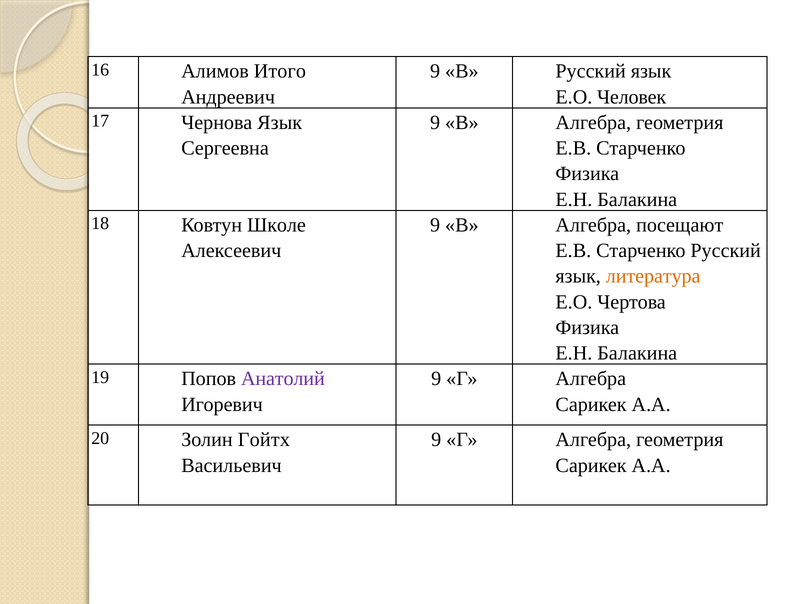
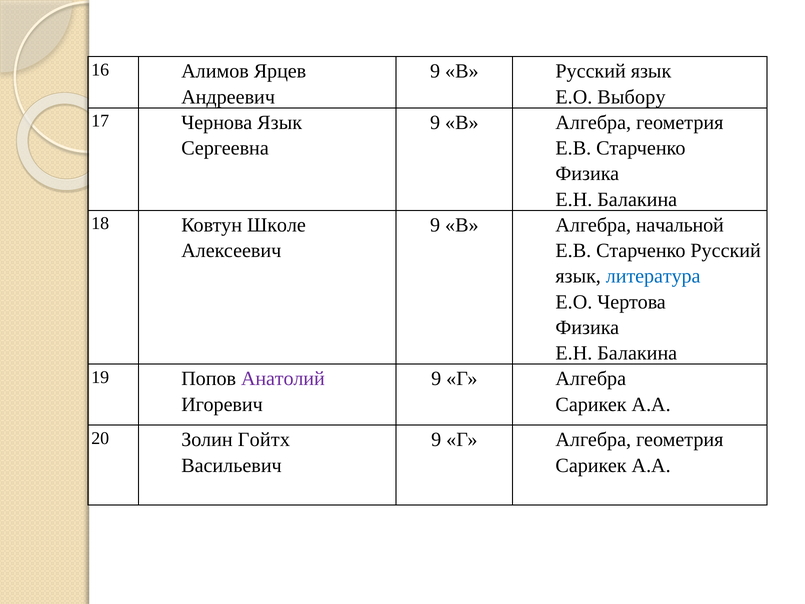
Итого: Итого -> Ярцев (280, 71)
Человек: Человек -> Выбору (631, 97)
посещают: посещают -> начальной (680, 225)
литература colour: orange -> blue (653, 276)
